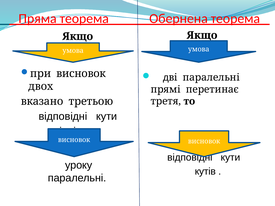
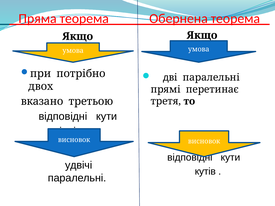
при висновок: висновок -> потрібно (81, 74)
уроку: уроку -> удвічі (79, 165)
